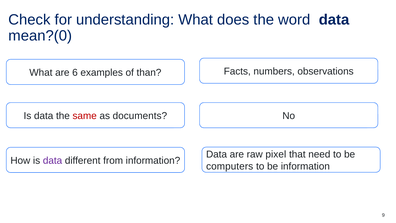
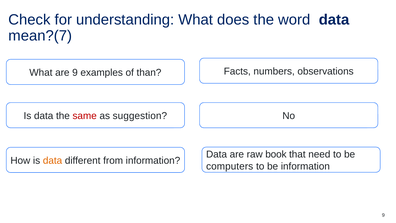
mean?(0: mean?(0 -> mean?(7 (40, 36)
are 6: 6 -> 9 (75, 73)
documents: documents -> suggestion (140, 116)
pixel: pixel -> book (276, 154)
data colour: purple -> orange (53, 160)
